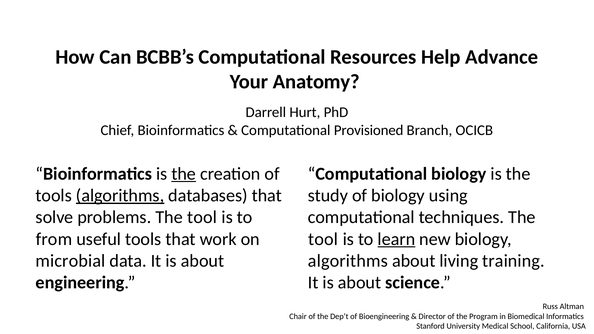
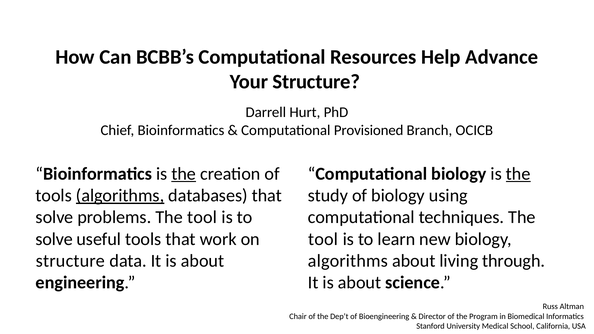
Your Anatomy: Anatomy -> Structure (316, 82)
the underline: none -> present (518, 174)
from: from -> solve (54, 239)
learn underline: present -> none (396, 239)
microbial: microbial -> structure (70, 261)
training: training -> through (514, 261)
